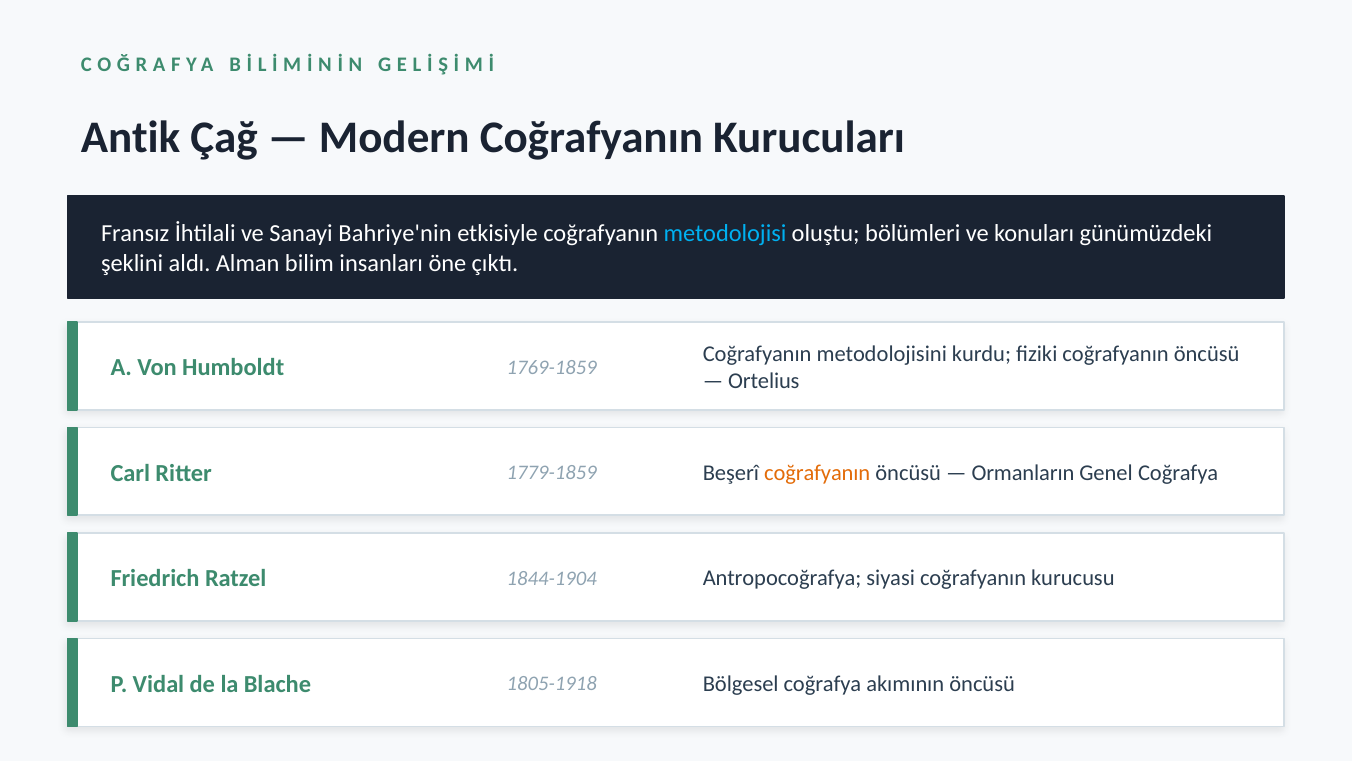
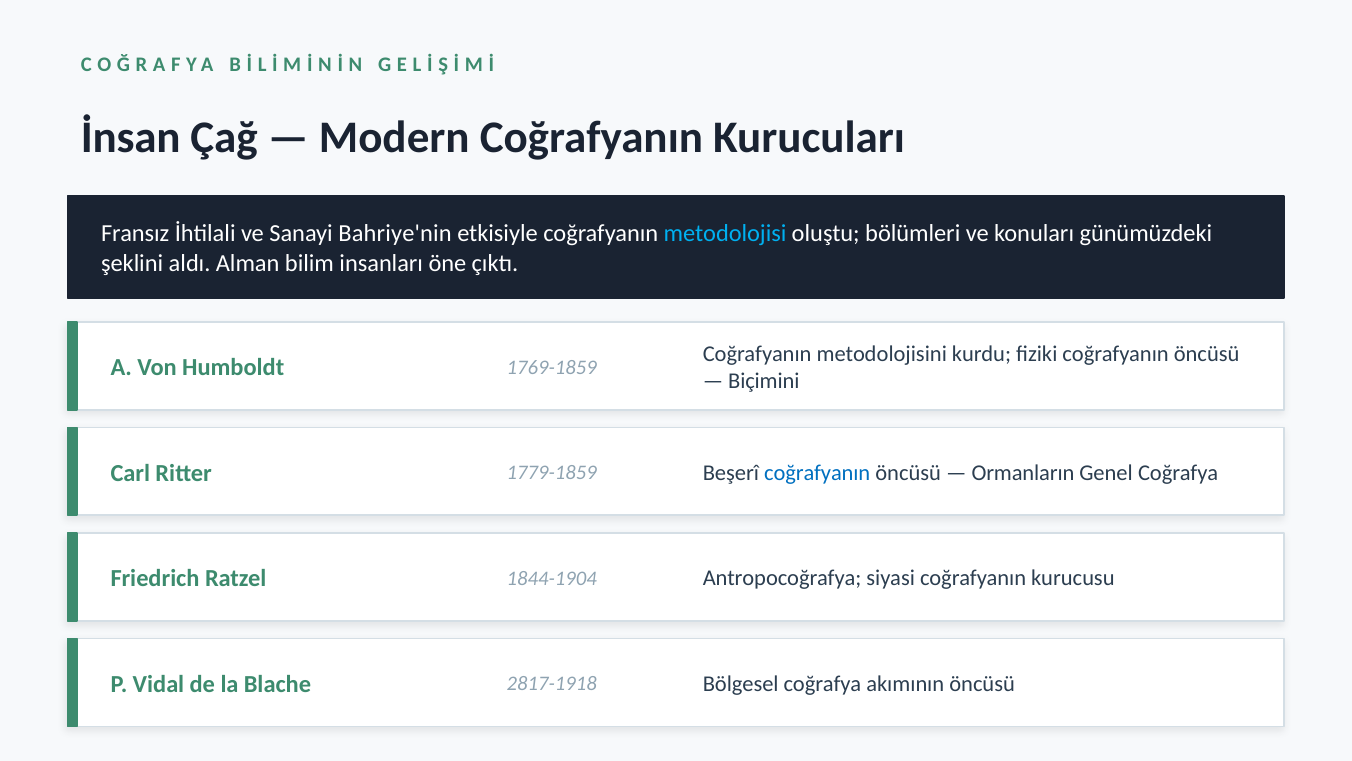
Antik: Antik -> İnsan (131, 138)
Ortelius: Ortelius -> Biçimini (764, 381)
coğrafyanın colour: orange -> blue (817, 473)
1805-1918: 1805-1918 -> 2817-1918 (552, 684)
